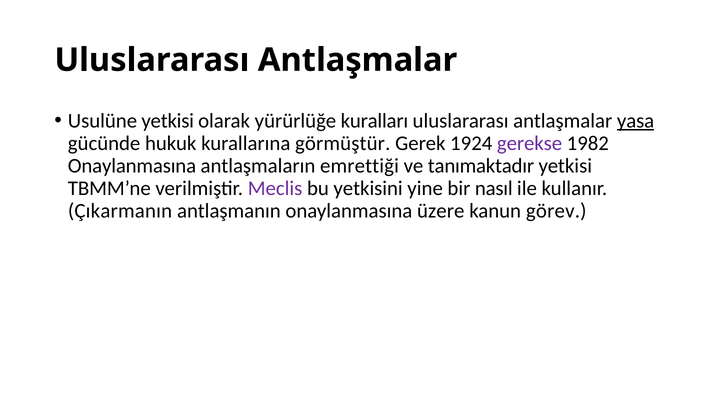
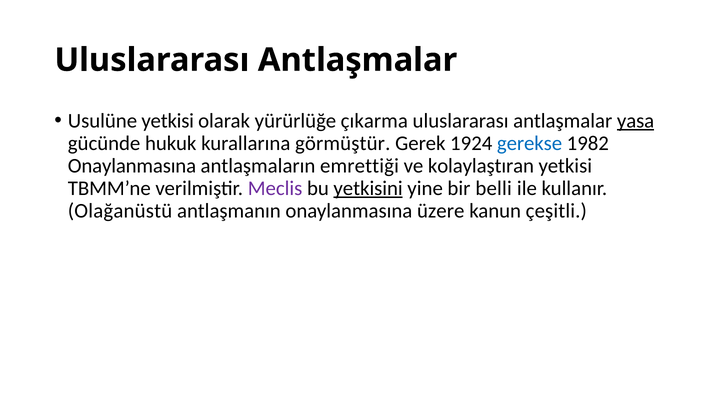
kuralları: kuralları -> çıkarma (374, 121)
gerekse colour: purple -> blue (530, 143)
tanımaktadır: tanımaktadır -> kolaylaştıran (481, 166)
yetkisini underline: none -> present (368, 188)
nasıl: nasıl -> belli (494, 188)
Çıkarmanın: Çıkarmanın -> Olağanüstü (120, 211)
görev: görev -> çeşitli (556, 211)
